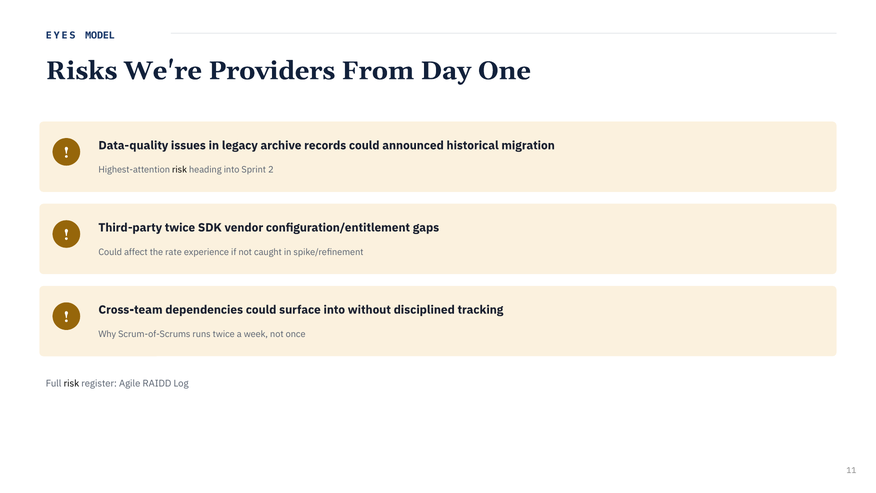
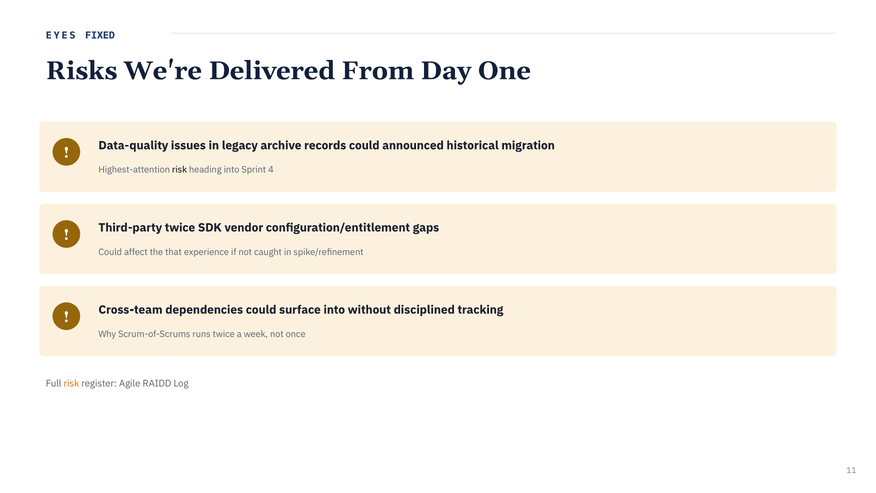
MODEL: MODEL -> FIXED (100, 35)
Providers: Providers -> Delivered (272, 71)
2: 2 -> 4 (271, 170)
rate: rate -> that (174, 252)
risk colour: black -> orange (71, 383)
